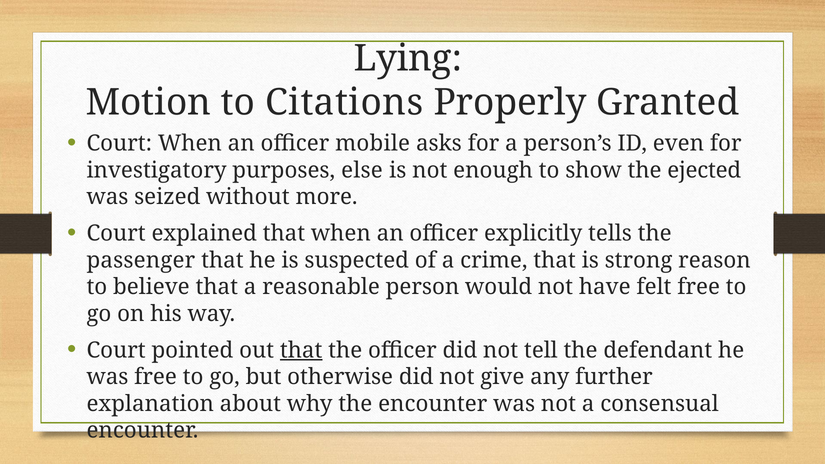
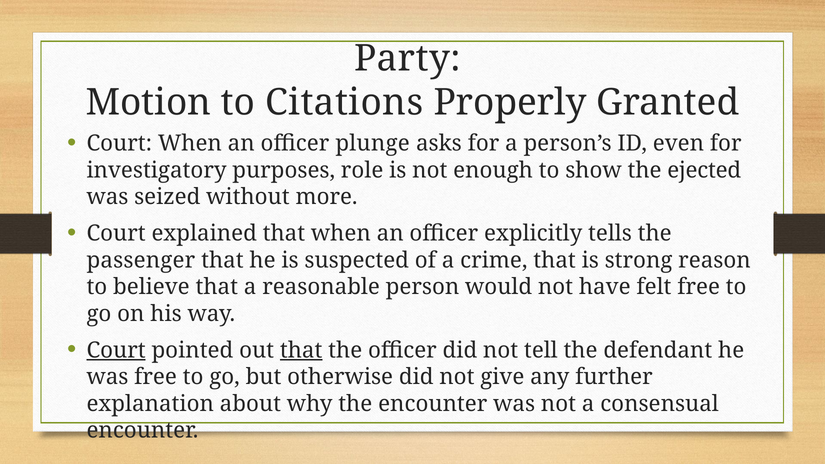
Lying: Lying -> Party (407, 58)
mobile: mobile -> plunge (373, 143)
else: else -> role (362, 170)
Court underline: none -> present (116, 350)
